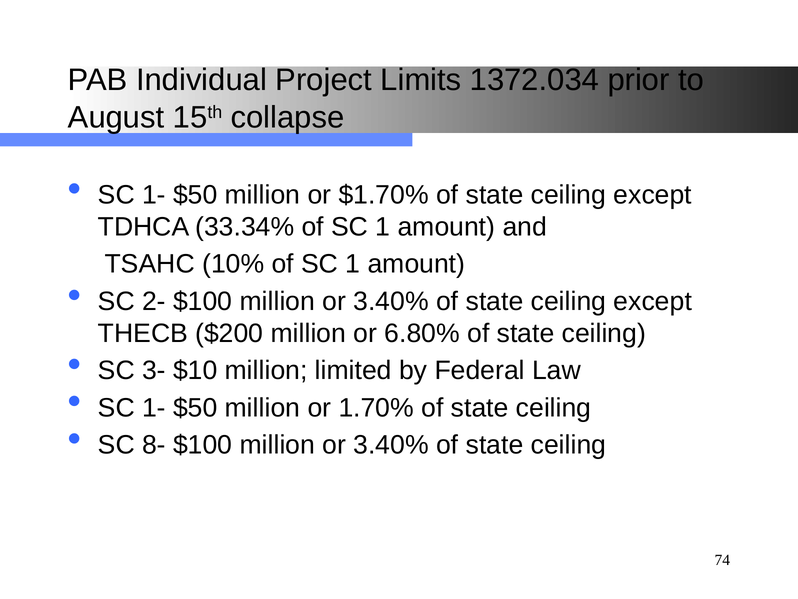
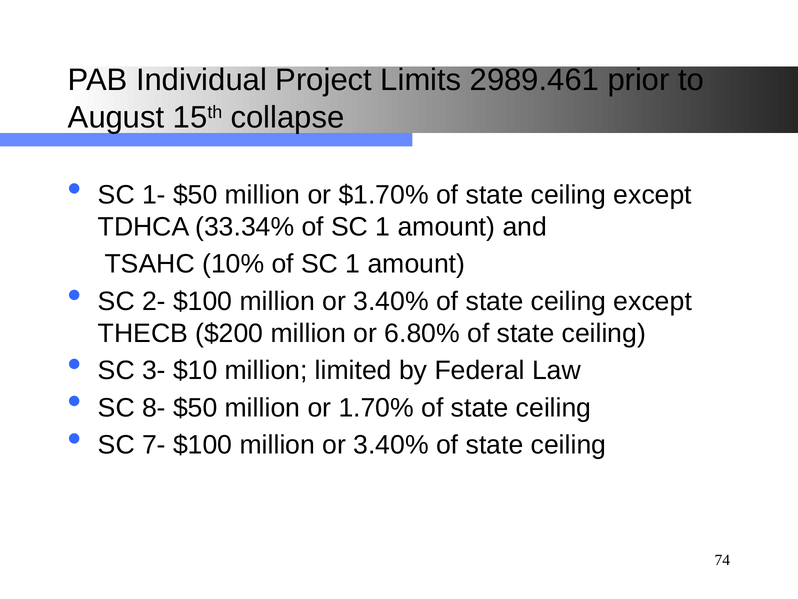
1372.034: 1372.034 -> 2989.461 (534, 80)
1-: 1- -> 8- (154, 407)
8-: 8- -> 7- (154, 445)
